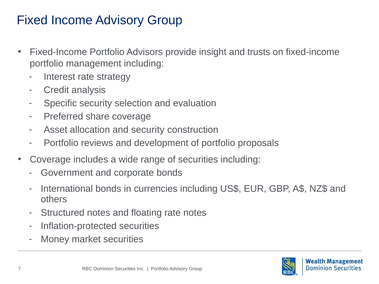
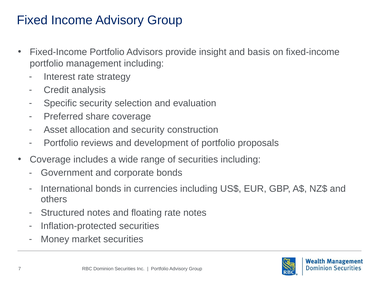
trusts: trusts -> basis (259, 52)
